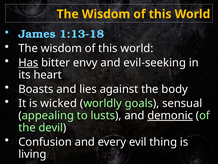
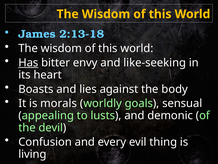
1:13-18: 1:13-18 -> 2:13-18 (82, 34)
evil-seeking: evil-seeking -> like-seeking (155, 63)
wicked: wicked -> morals (59, 103)
demonic underline: present -> none (170, 115)
